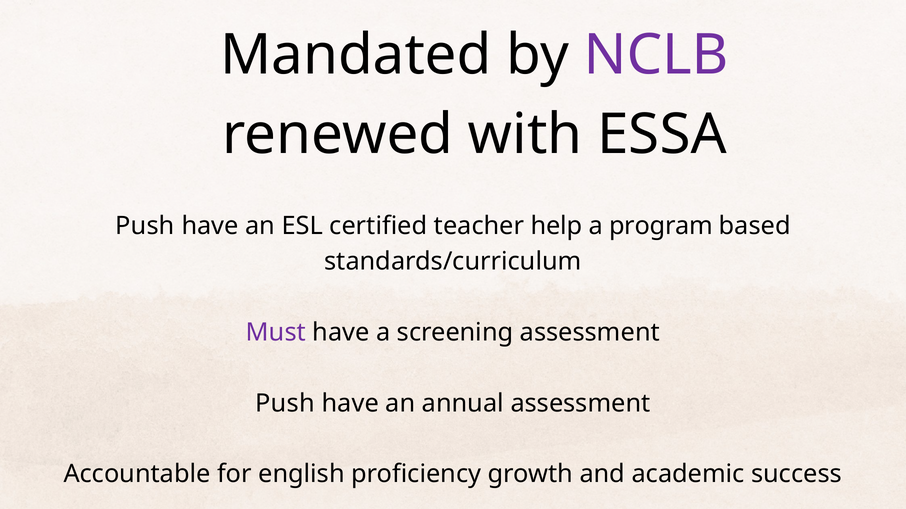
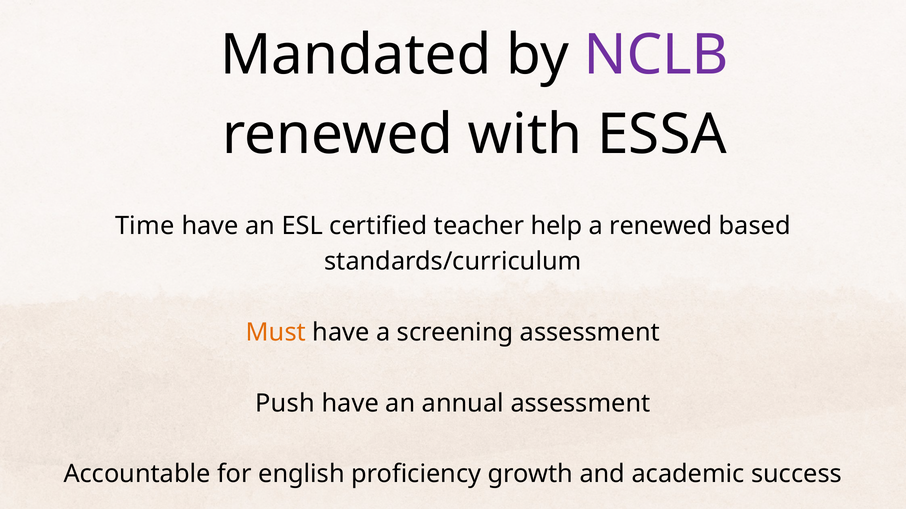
Push: Push -> Time (145, 226)
a program: program -> renewed (661, 226)
Must colour: purple -> orange (276, 333)
